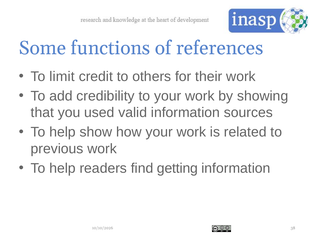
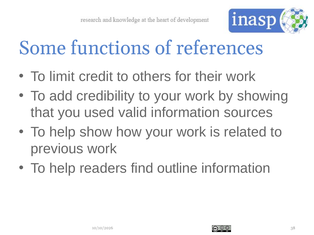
getting: getting -> outline (177, 169)
